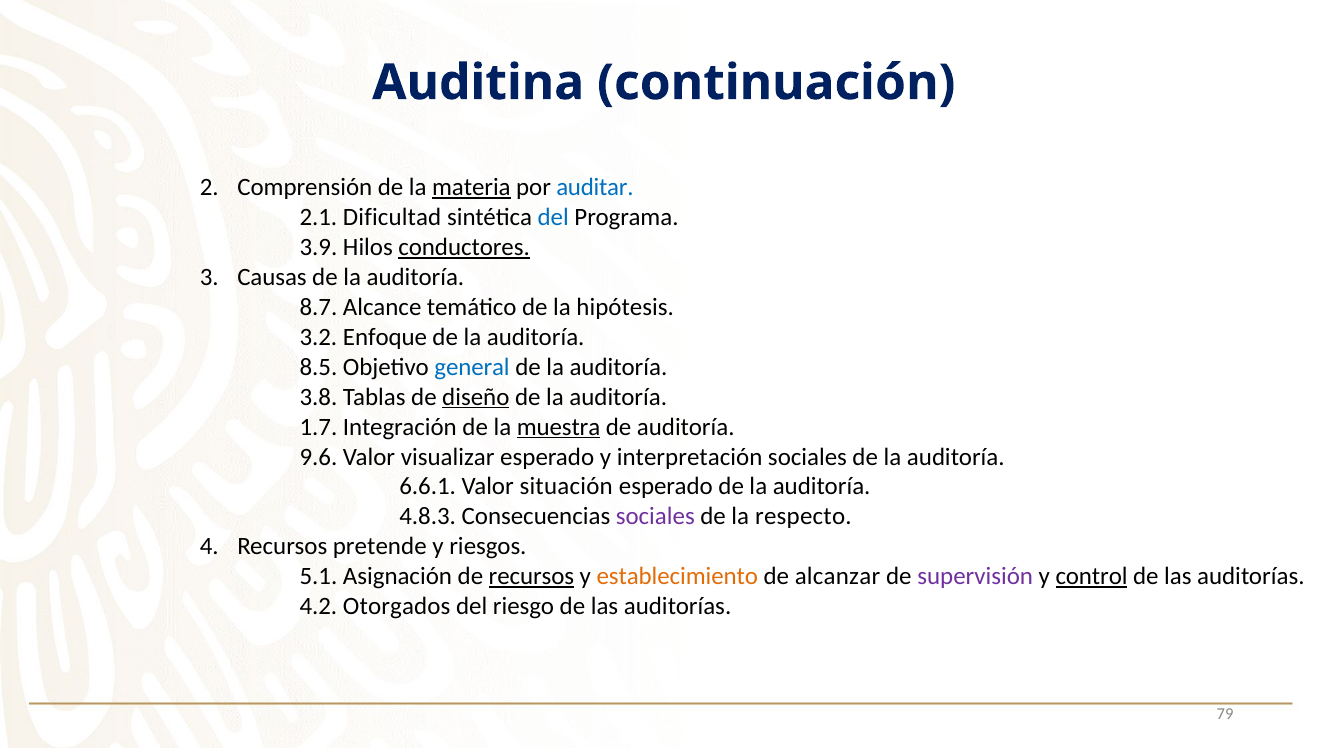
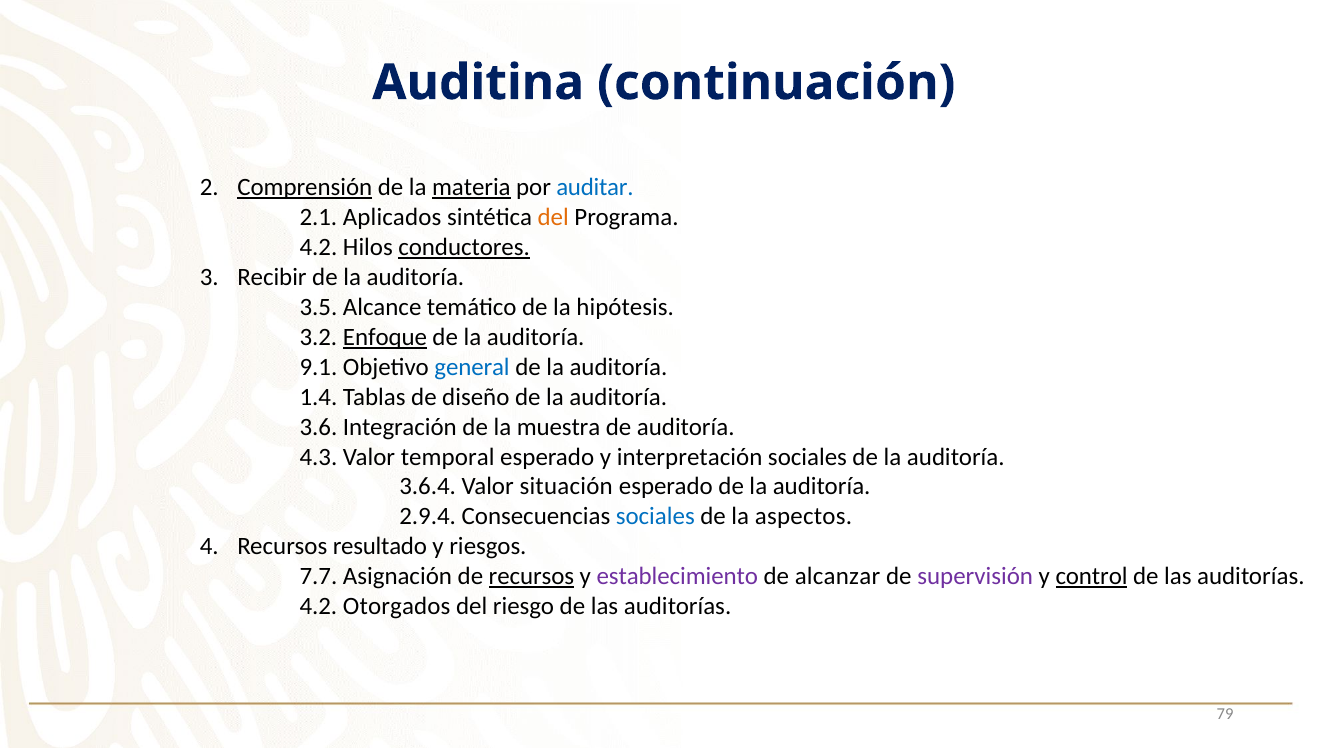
Comprensión underline: none -> present (305, 188)
Dificultad: Dificultad -> Aplicados (392, 217)
del colour: blue -> orange (553, 217)
3.9: 3.9 -> 4.2 (318, 247)
Causas: Causas -> Recibir (272, 277)
8.7: 8.7 -> 3.5 (318, 307)
Enfoque underline: none -> present (385, 337)
8.5: 8.5 -> 9.1 (318, 367)
3.8: 3.8 -> 1.4 (318, 397)
diseño underline: present -> none (476, 397)
1.7: 1.7 -> 3.6 (318, 427)
muestra underline: present -> none (559, 427)
9.6: 9.6 -> 4.3 (318, 457)
visualizar: visualizar -> temporal (448, 457)
6.6.1: 6.6.1 -> 3.6.4 (428, 487)
4.8.3: 4.8.3 -> 2.9.4 (428, 517)
sociales colour: purple -> blue (655, 517)
respecto: respecto -> aspectos (803, 517)
pretende: pretende -> resultado (380, 547)
5.1: 5.1 -> 7.7 (318, 577)
establecimiento colour: orange -> purple (677, 577)
